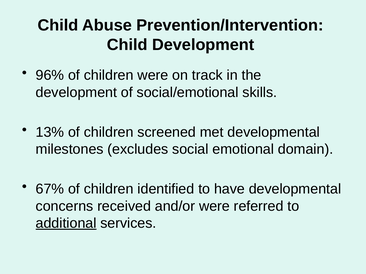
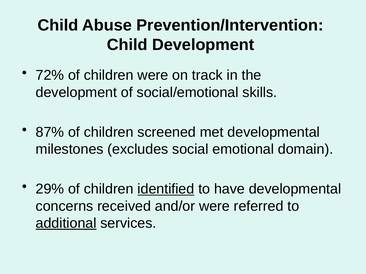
96%: 96% -> 72% (50, 75)
13%: 13% -> 87% (50, 132)
67%: 67% -> 29% (50, 189)
identified underline: none -> present (166, 189)
